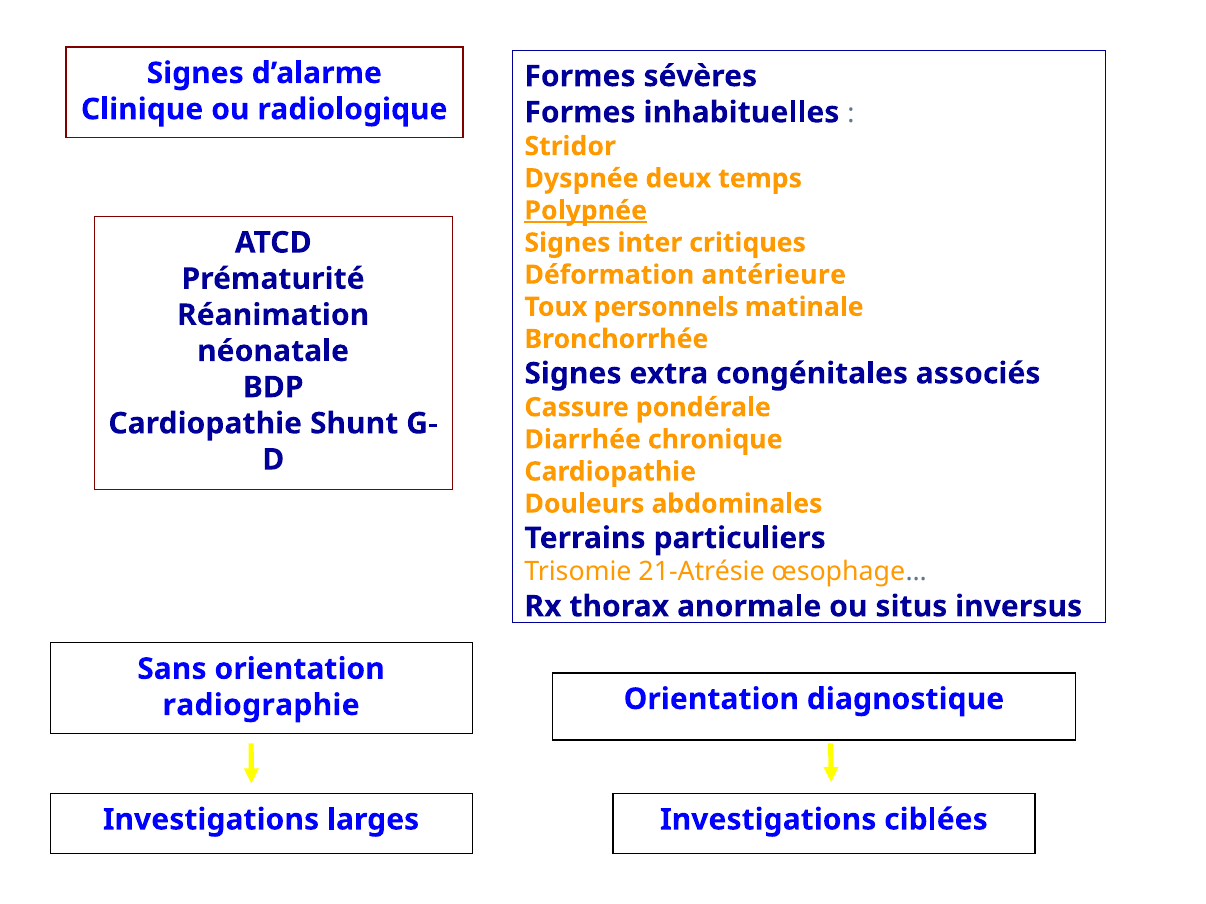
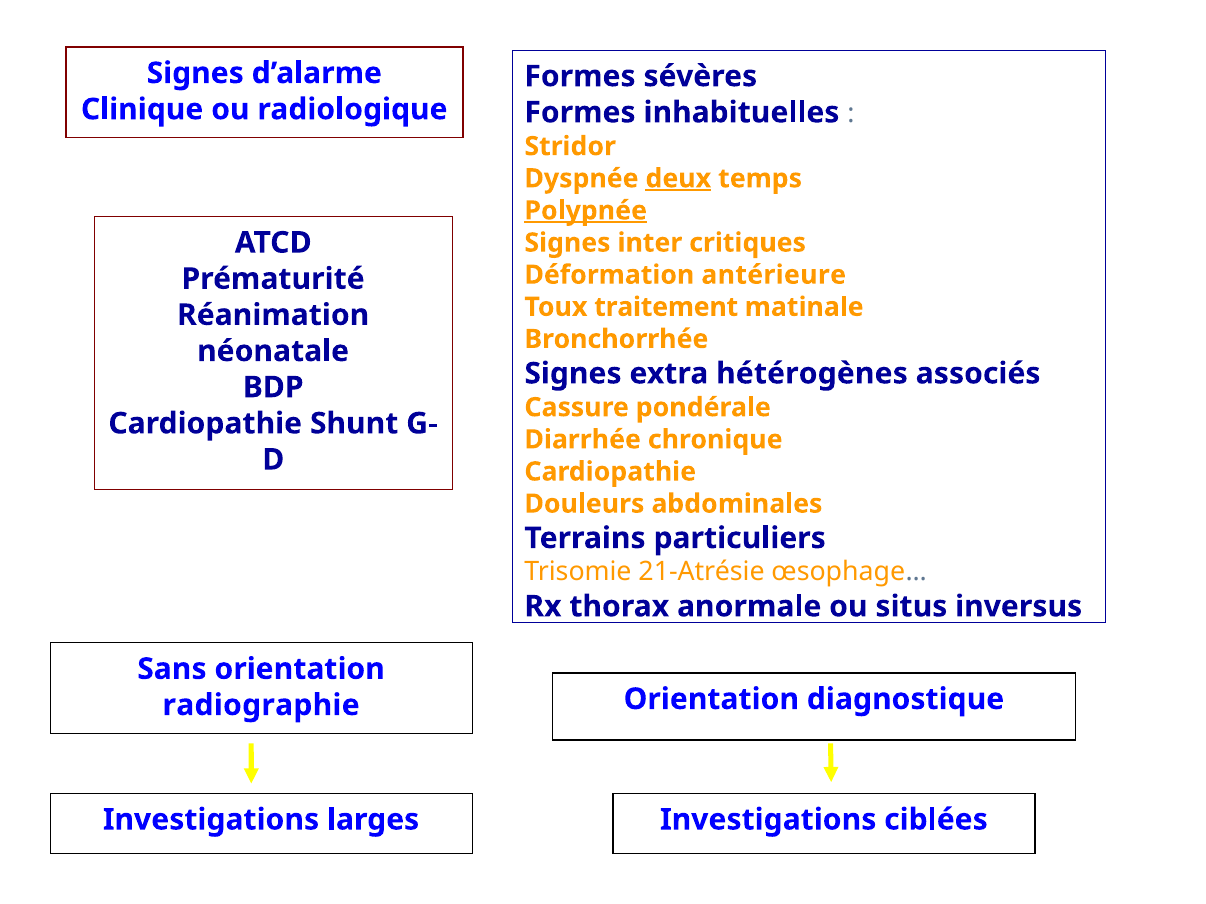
deux underline: none -> present (678, 179)
personnels: personnels -> traitement (666, 307)
congénitales: congénitales -> hétérogènes (812, 374)
